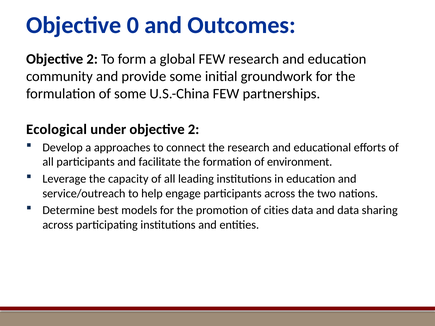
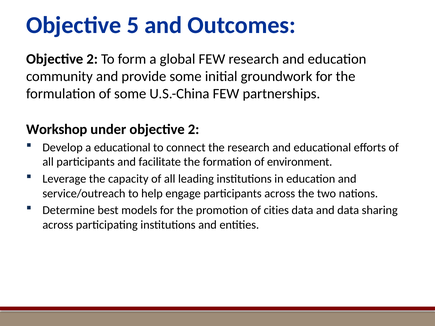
0: 0 -> 5 (133, 25)
Ecological: Ecological -> Workshop (57, 129)
a approaches: approaches -> educational (122, 148)
